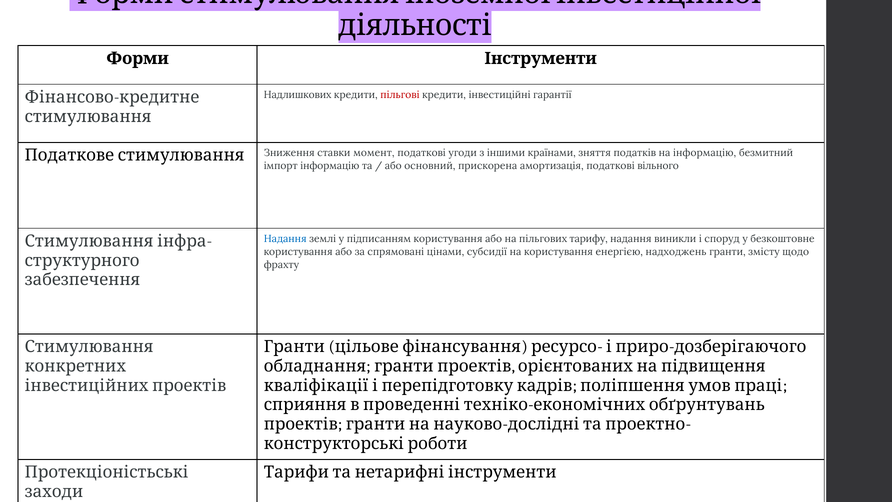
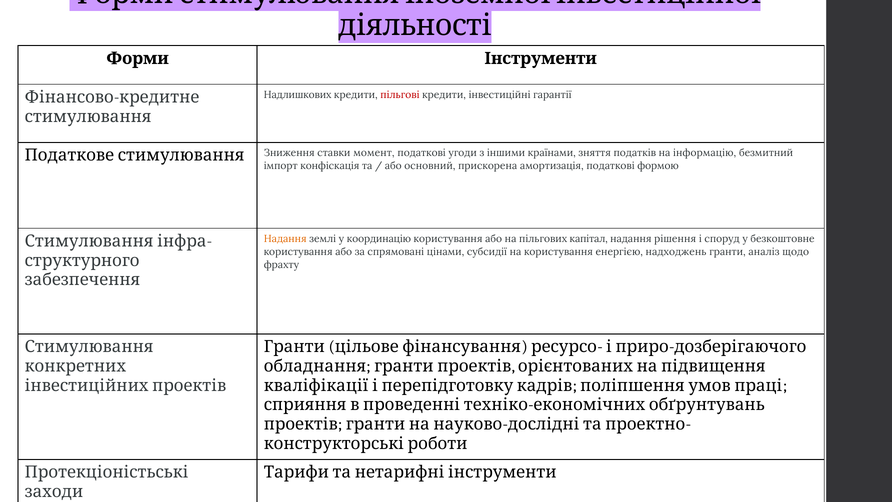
імпорт інформацію: інформацію -> конфіскація (330, 166)
вільного: вільного -> формою (658, 166)
Надання colour: blue -> orange (285, 239)
підписанням: підписанням -> координацію (379, 239)
тарифу: тарифу -> капітал (589, 239)
виникли: виникли -> рішення (675, 239)
змісту: змісту -> аналіз (764, 252)
